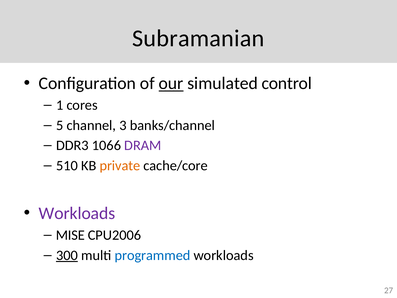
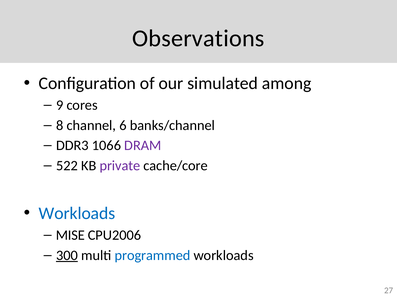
Subramanian: Subramanian -> Observations (198, 38)
our underline: present -> none (171, 83)
control: control -> among (287, 83)
1: 1 -> 9 (60, 105)
5: 5 -> 8 (60, 125)
3: 3 -> 6 (123, 125)
510: 510 -> 522 (67, 165)
private colour: orange -> purple (120, 165)
Workloads colour: purple -> blue (77, 213)
